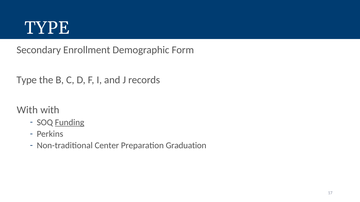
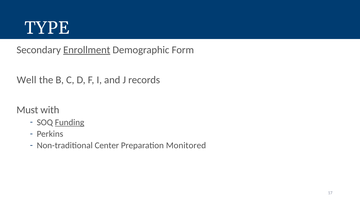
Enrollment underline: none -> present (87, 50)
Type: Type -> Well (27, 80)
With: With -> Must (27, 110)
Graduation: Graduation -> Monitored (186, 146)
